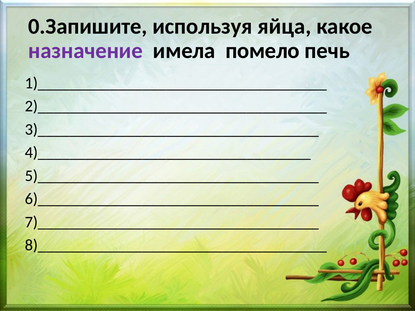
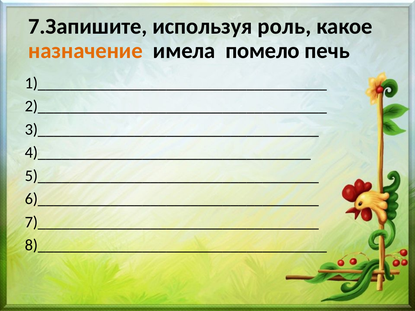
0.Запишите: 0.Запишите -> 7.Запишите (88, 27)
яйца: яйца -> роль (284, 27)
назначение colour: purple -> orange (85, 51)
